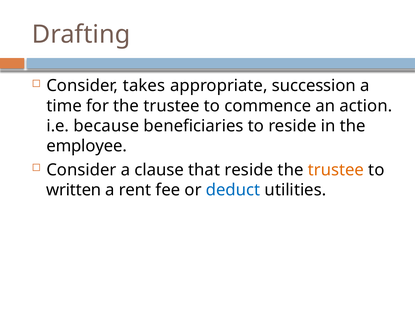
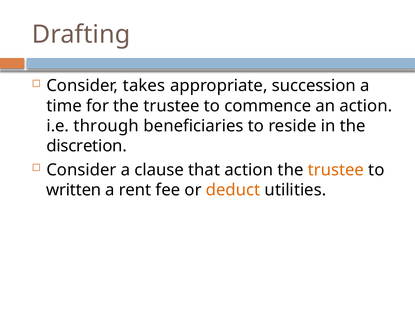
because: because -> through (106, 126)
employee: employee -> discretion (87, 146)
that reside: reside -> action (249, 170)
deduct colour: blue -> orange (233, 190)
